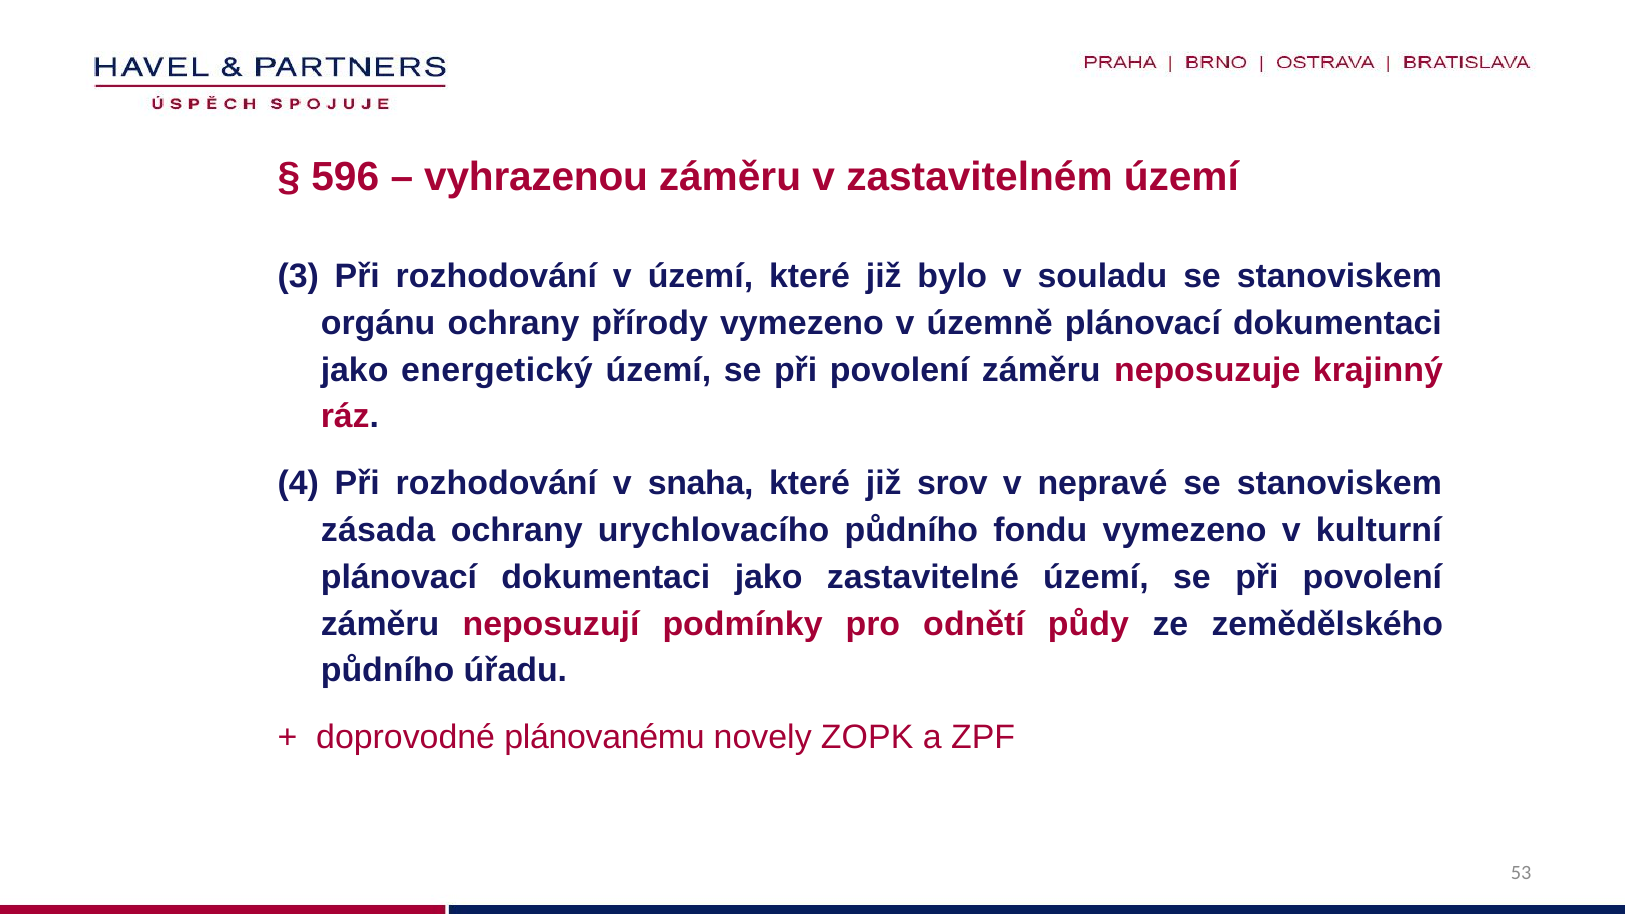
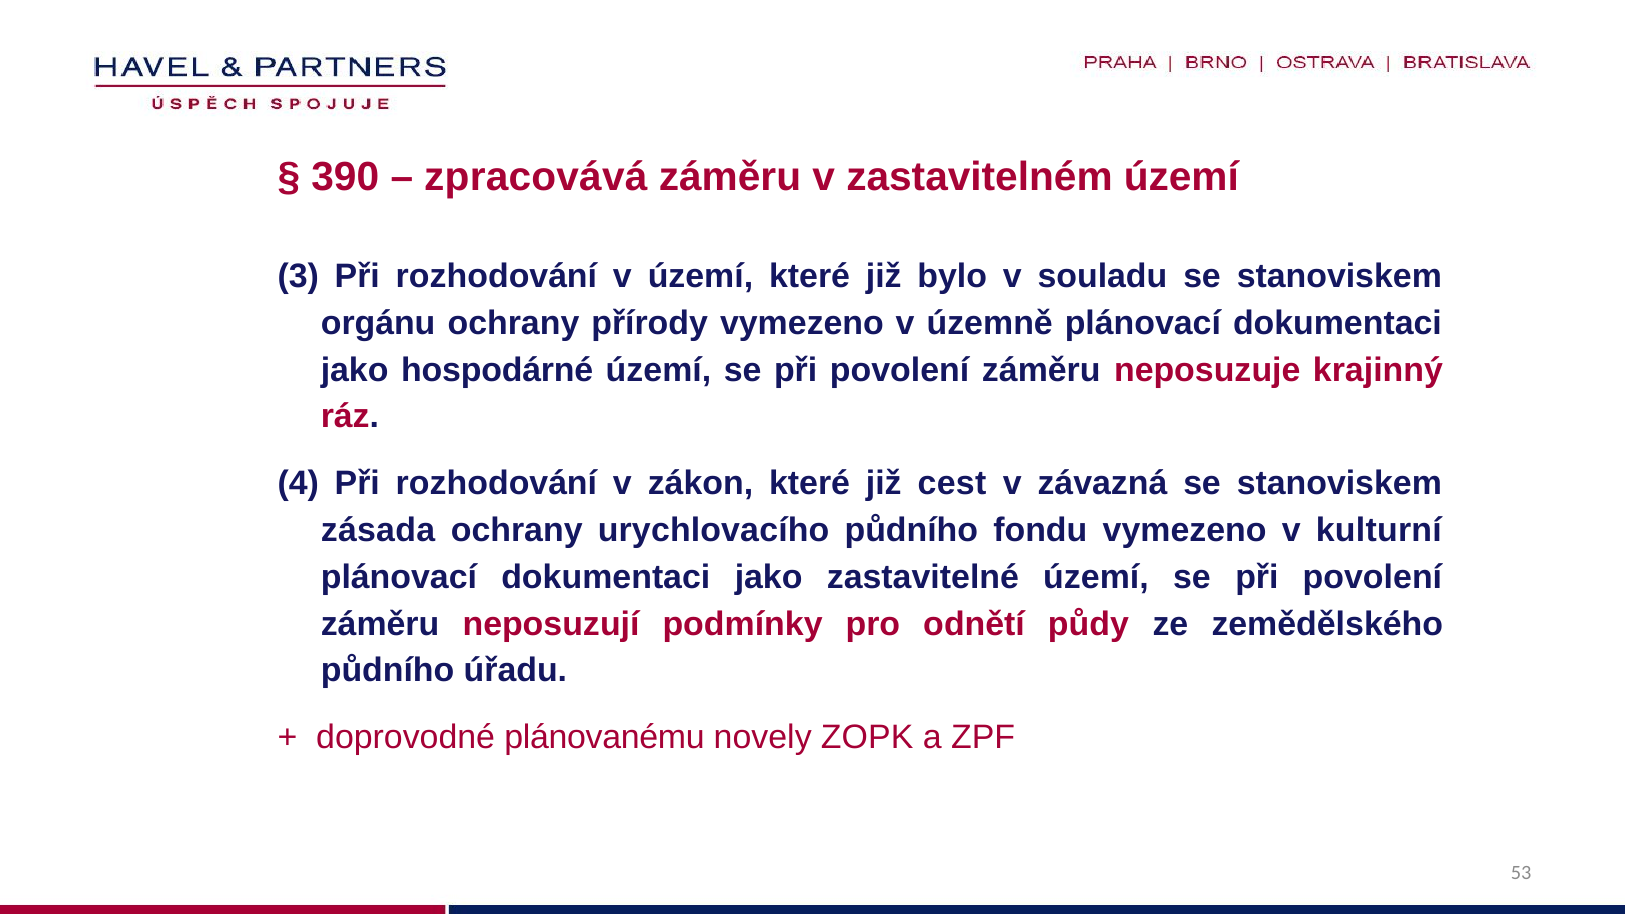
596: 596 -> 390 (345, 177)
vyhrazenou: vyhrazenou -> zpracovává (536, 177)
energetický: energetický -> hospodárné (497, 370)
snaha: snaha -> zákon (700, 484)
srov: srov -> cest (952, 484)
nepravé: nepravé -> závazná (1102, 484)
